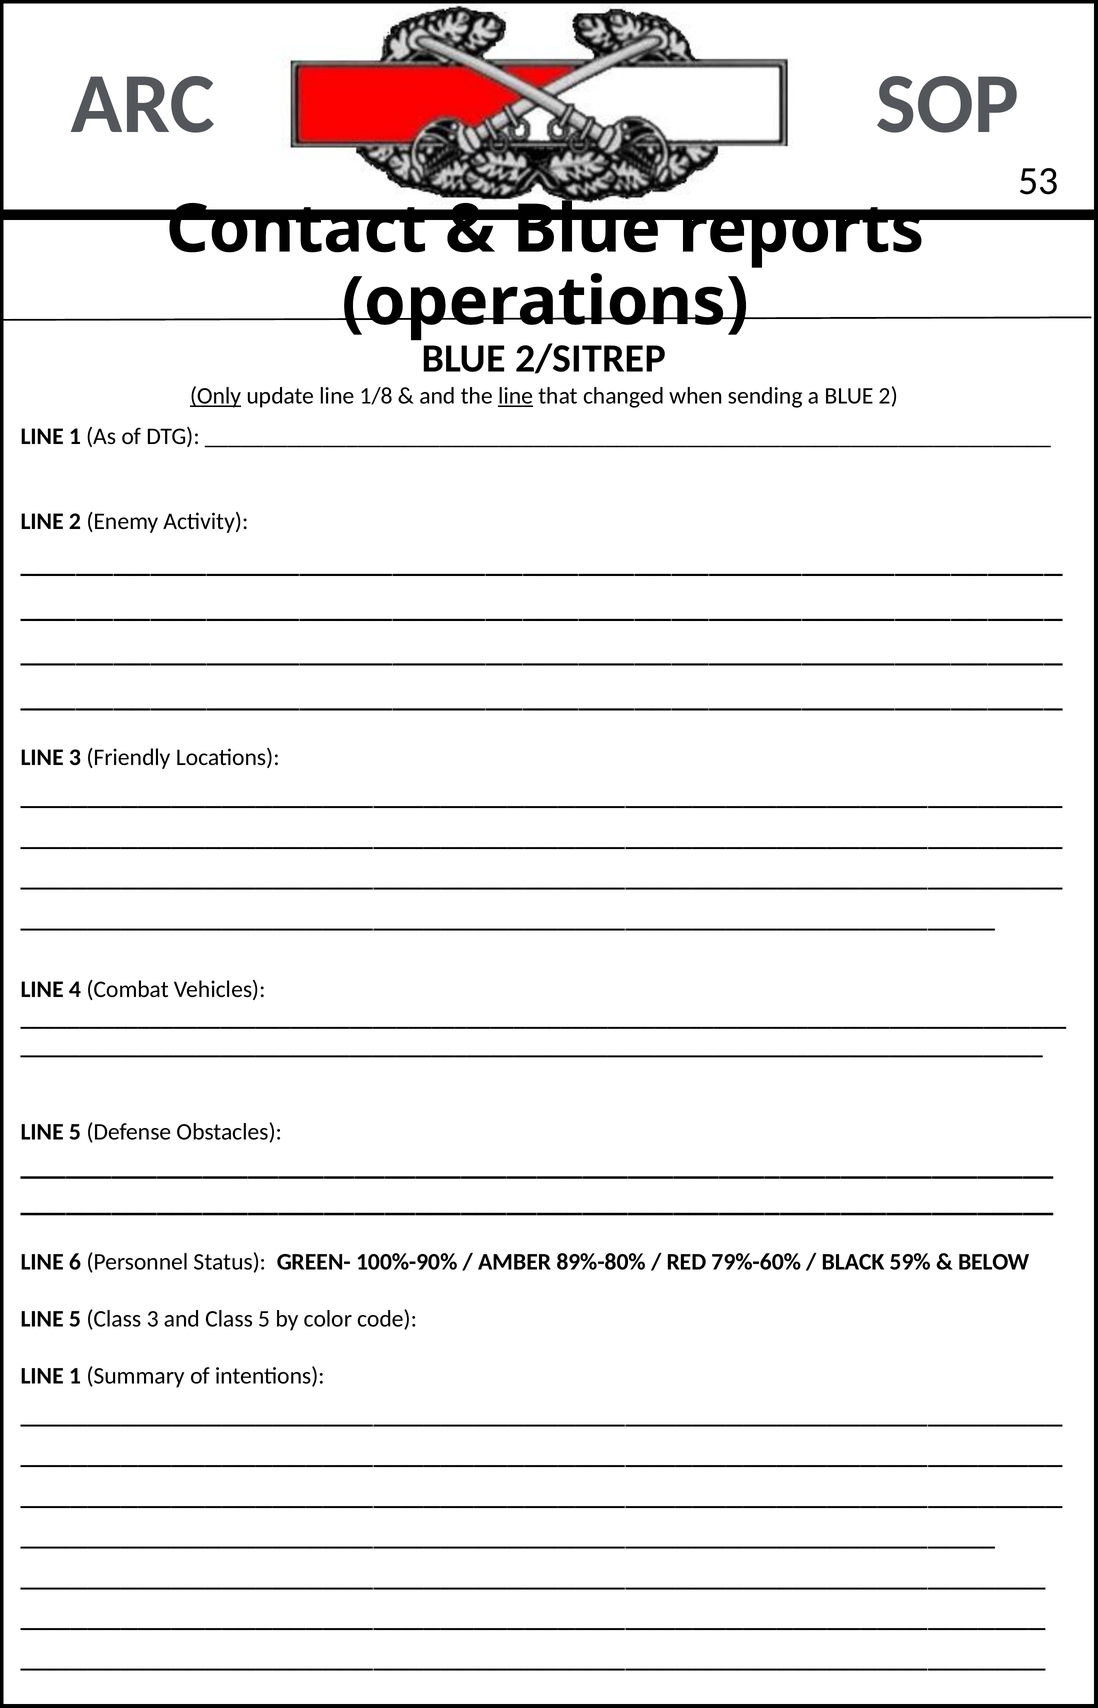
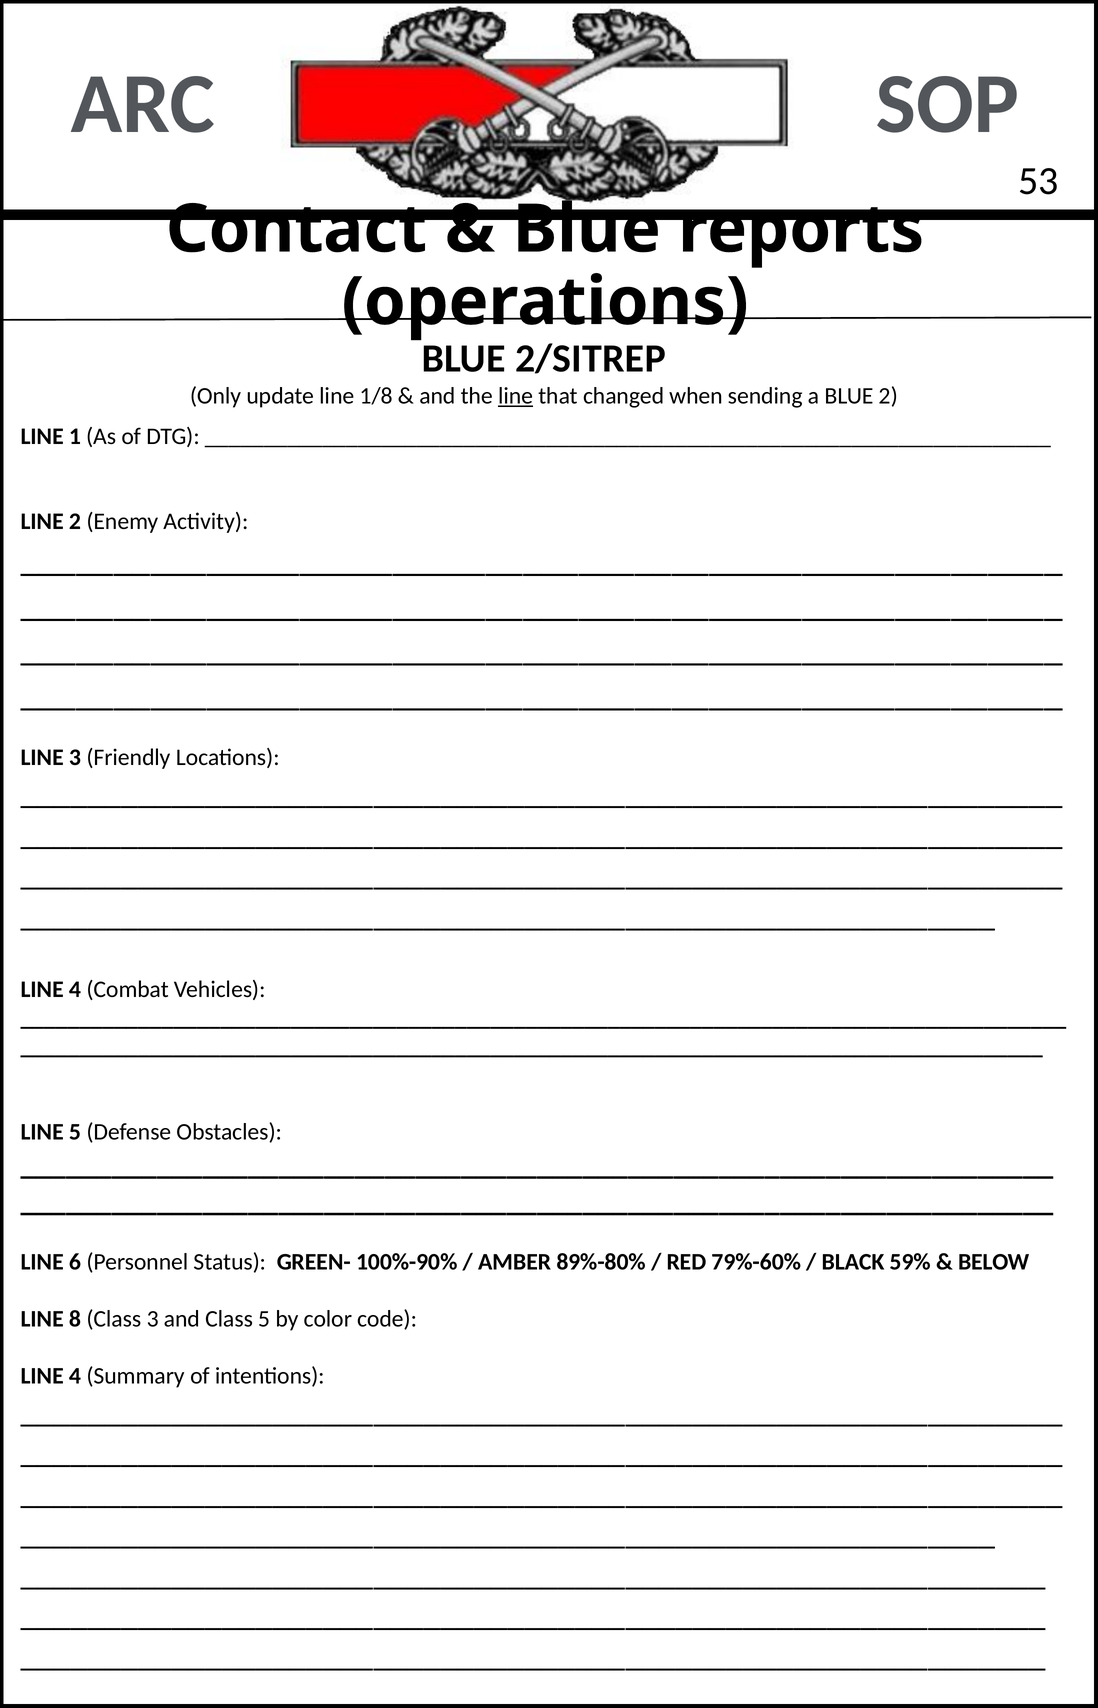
Only underline: present -> none (215, 396)
5: 5 -> 8 (75, 1319)
1: 1 -> 4 (75, 1376)
